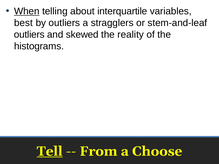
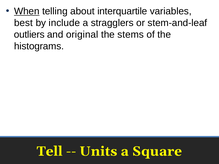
by outliers: outliers -> include (64, 23)
skewed: skewed -> original (82, 35)
reality: reality -> stems (131, 35)
Tell underline: present -> none (50, 151)
From: From -> Units (98, 151)
Choose: Choose -> Square (157, 151)
